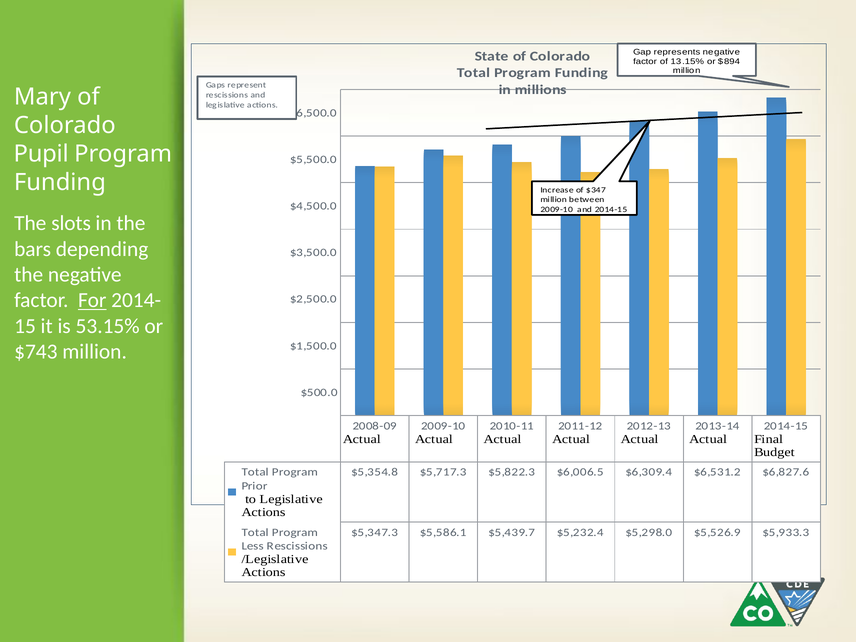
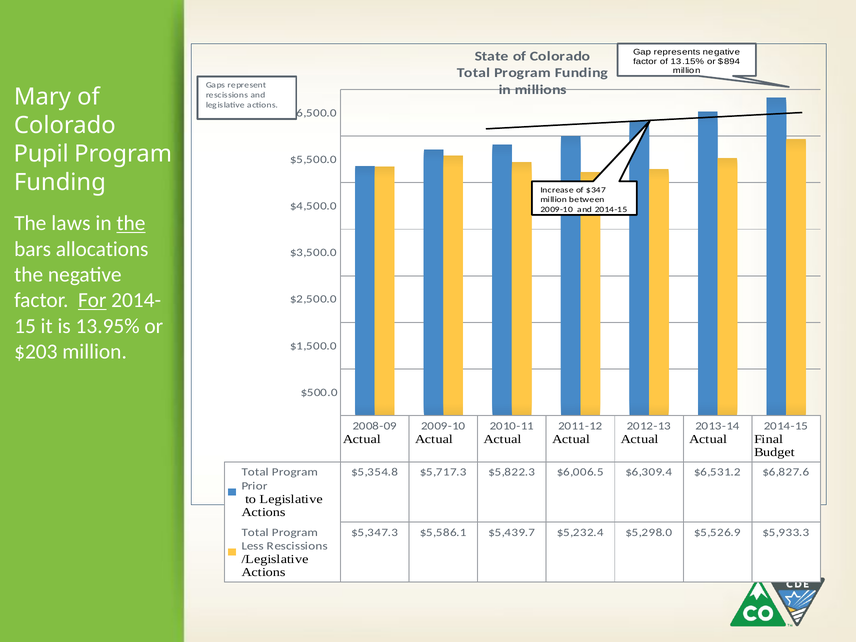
slots: slots -> laws (71, 223)
the underline: none -> present (131, 223)
depending: depending -> allocations (102, 249)
53.15%: 53.15% -> 13.95% (108, 326)
$743: $743 -> $203 (36, 352)
